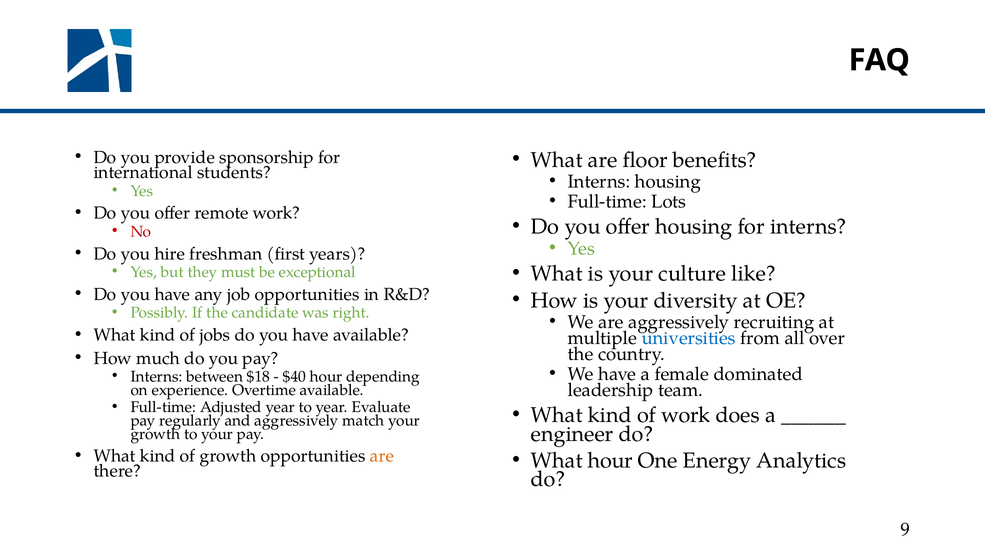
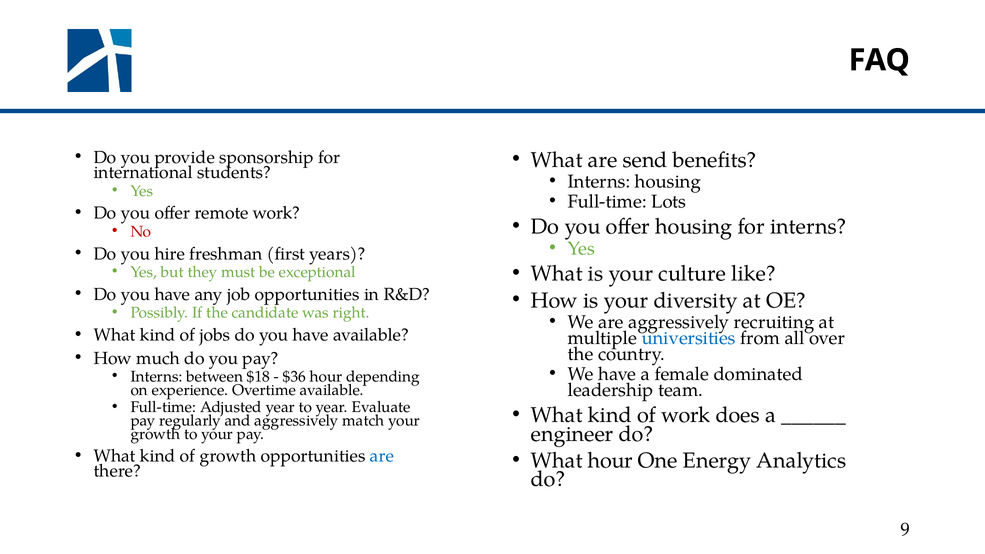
floor: floor -> send (645, 160)
$40: $40 -> $36 (294, 377)
are colour: orange -> blue (382, 456)
